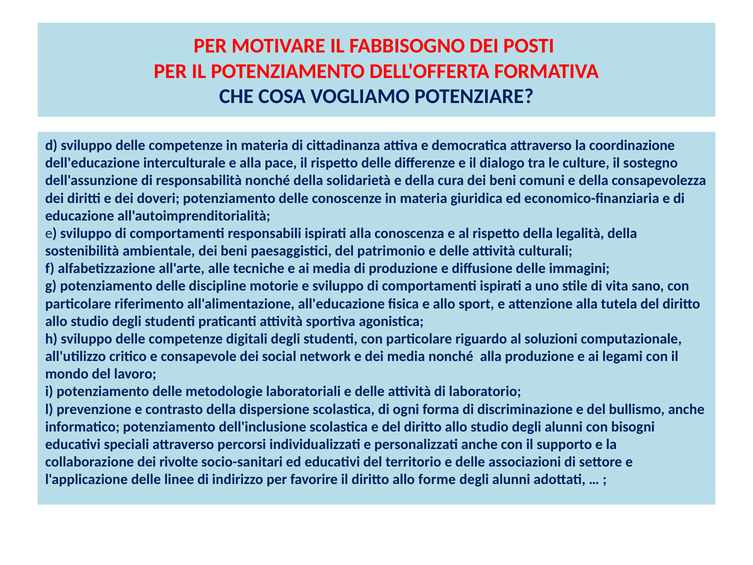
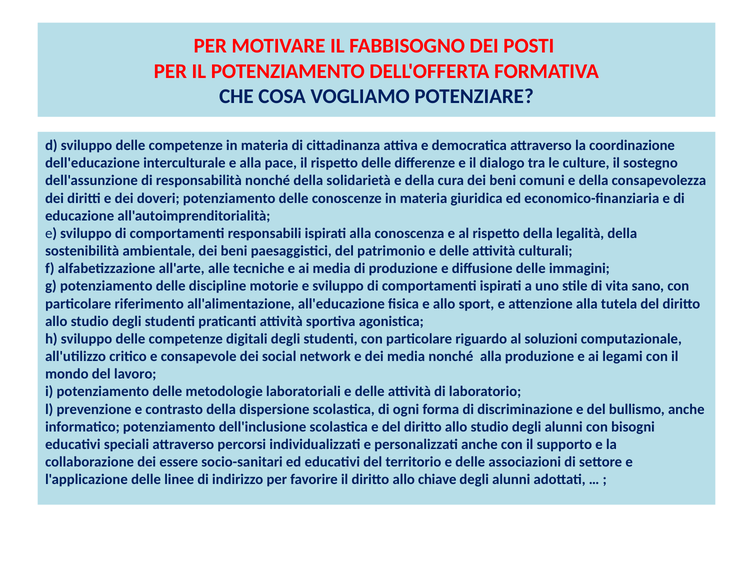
rivolte: rivolte -> essere (179, 462)
forme: forme -> chiave (437, 479)
